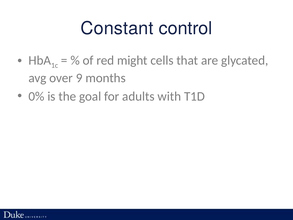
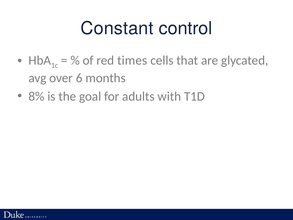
might: might -> times (132, 60)
9: 9 -> 6 (79, 78)
0%: 0% -> 8% (37, 96)
